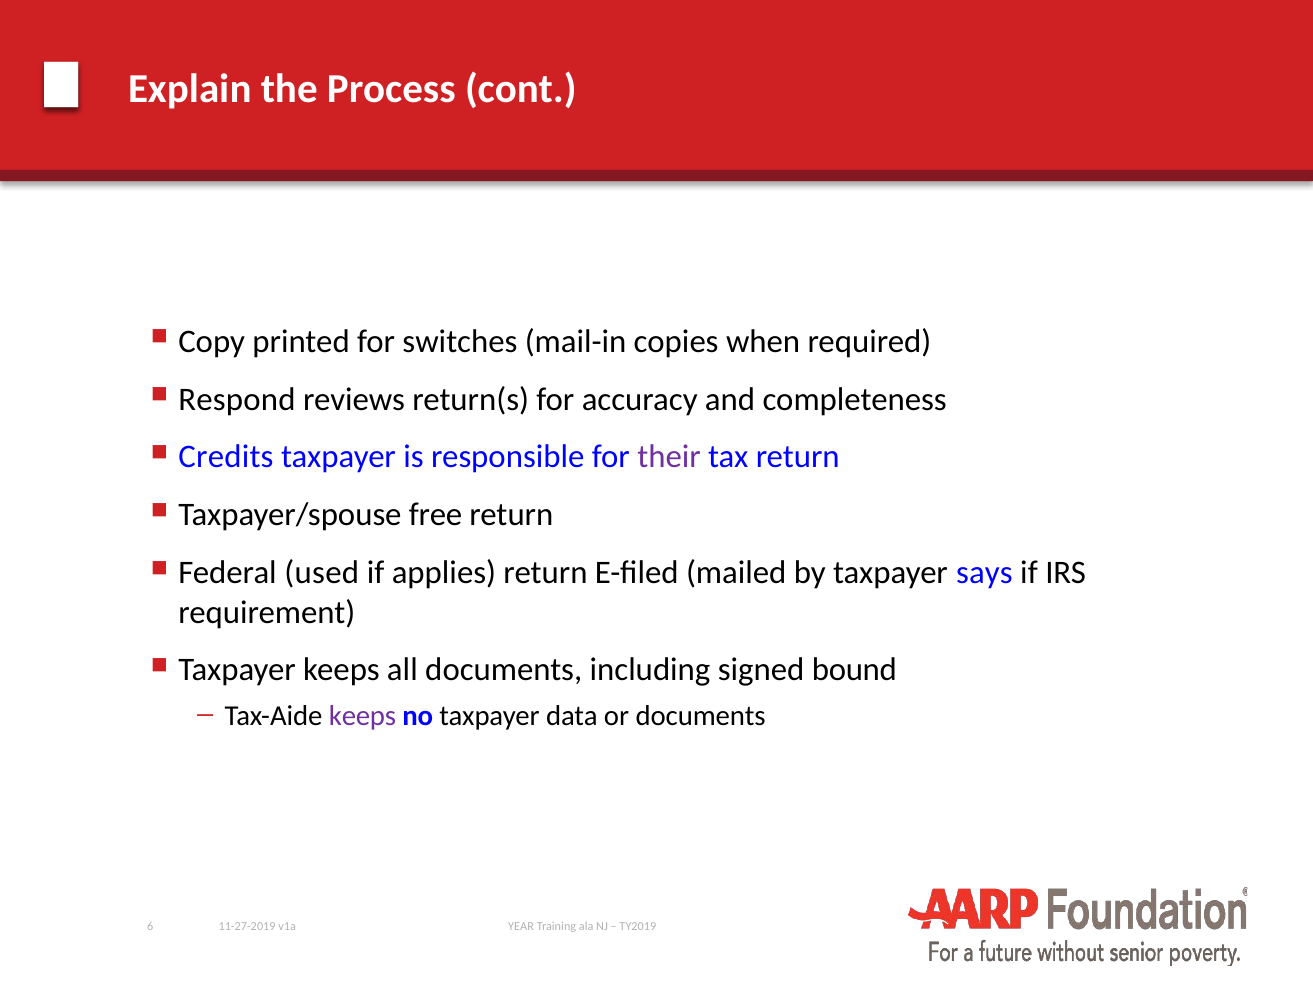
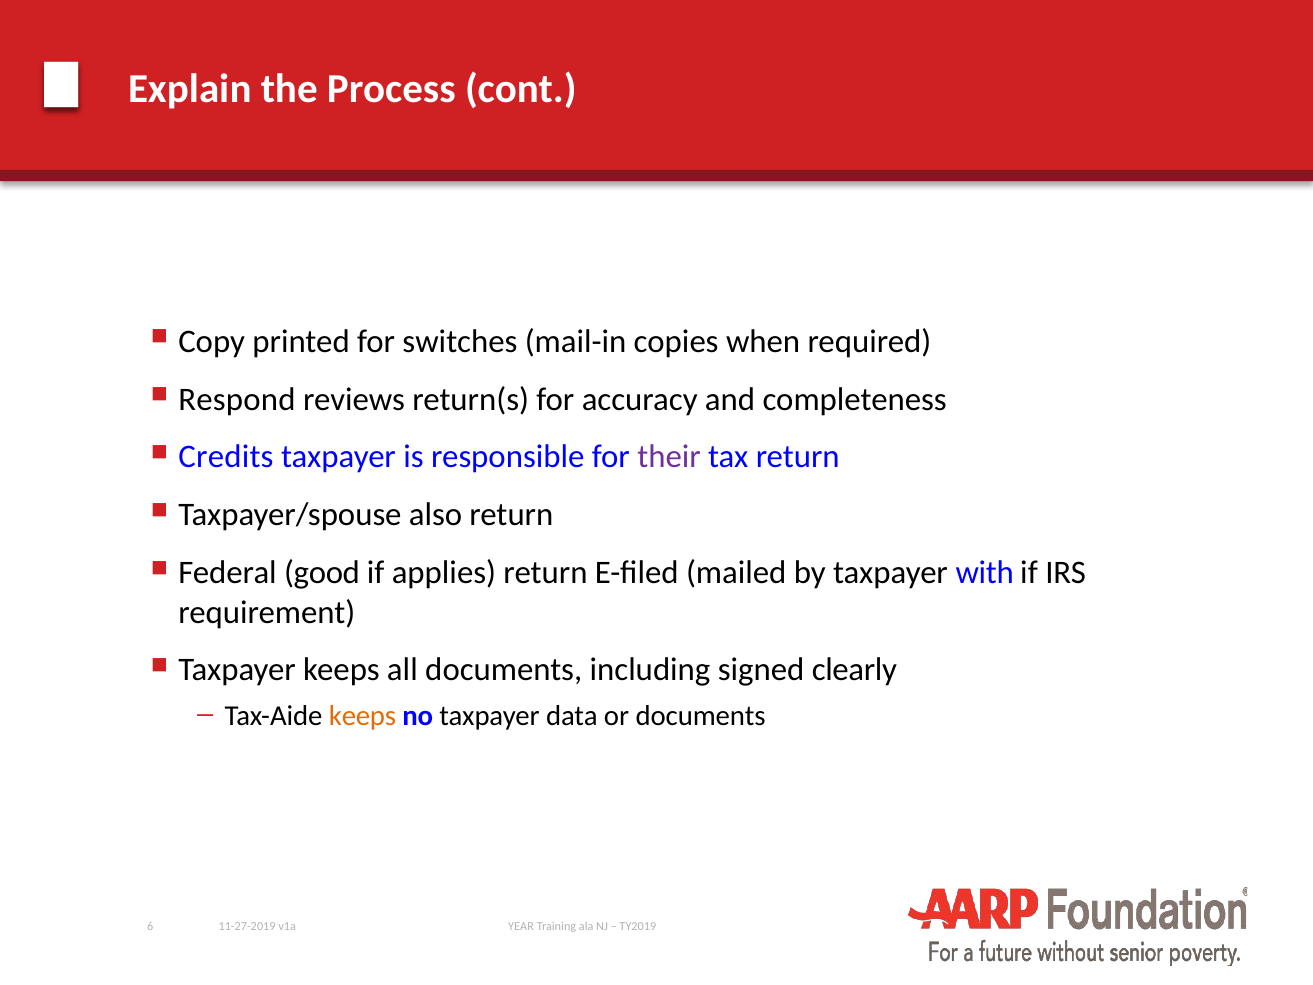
free: free -> also (436, 515)
used: used -> good (322, 573)
says: says -> with (985, 573)
bound: bound -> clearly (854, 670)
keeps colour: purple -> orange (362, 716)
